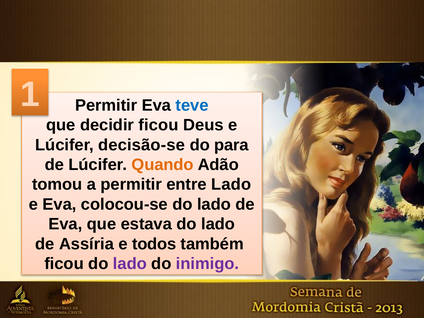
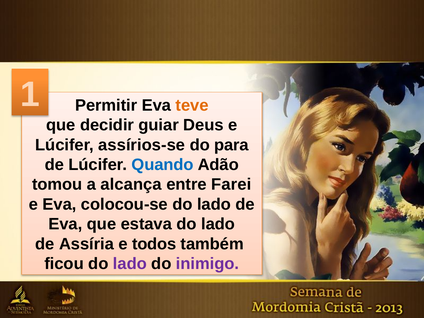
teve colour: blue -> orange (192, 105)
decidir ficou: ficou -> guiar (159, 125)
decisão-se: decisão-se -> assírios-se (142, 145)
Quando colour: orange -> blue (163, 165)
a permitir: permitir -> alcança (131, 185)
entre Lado: Lado -> Farei (231, 185)
